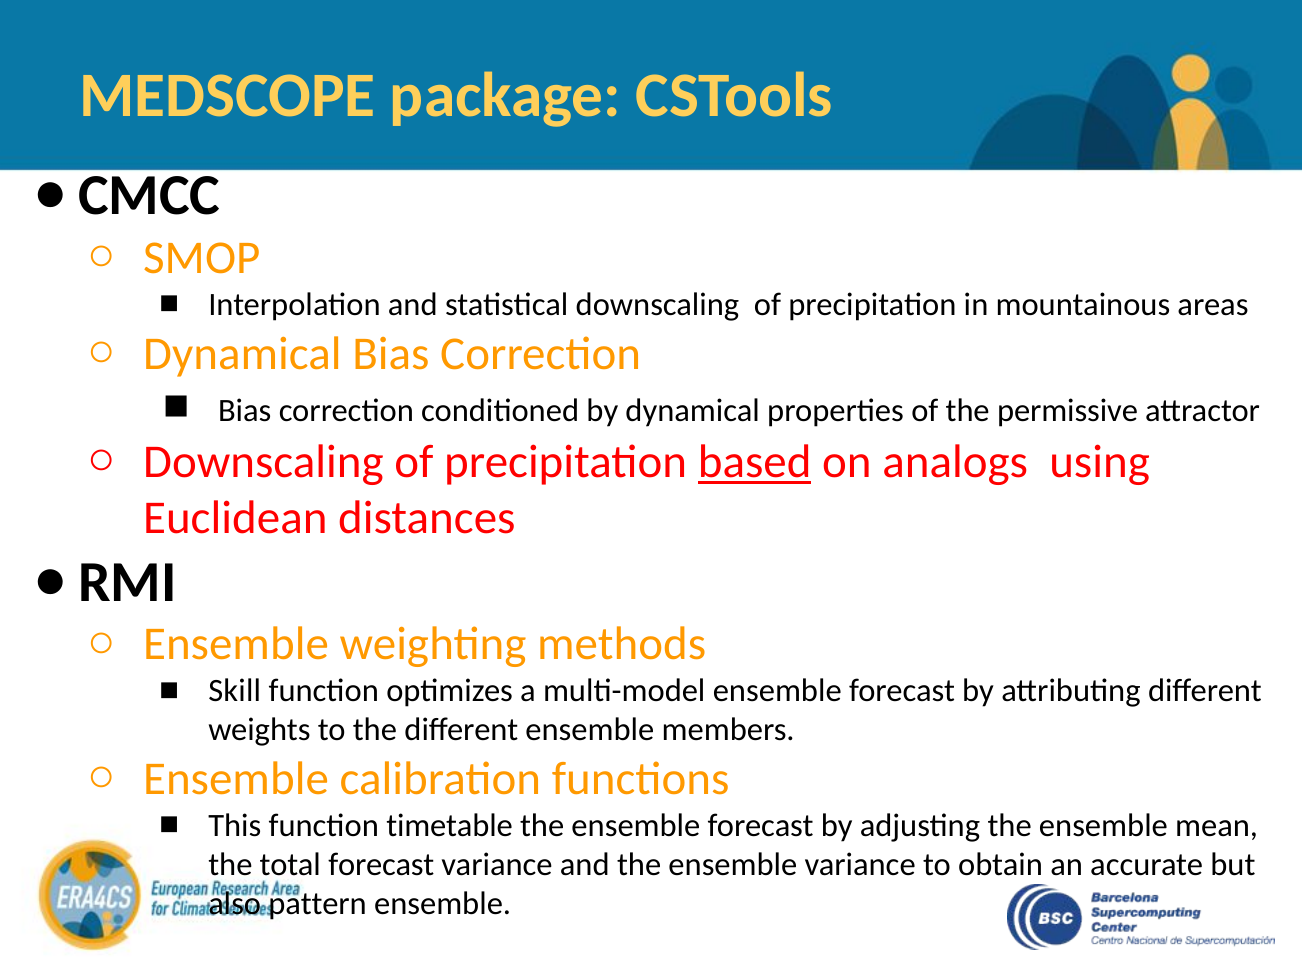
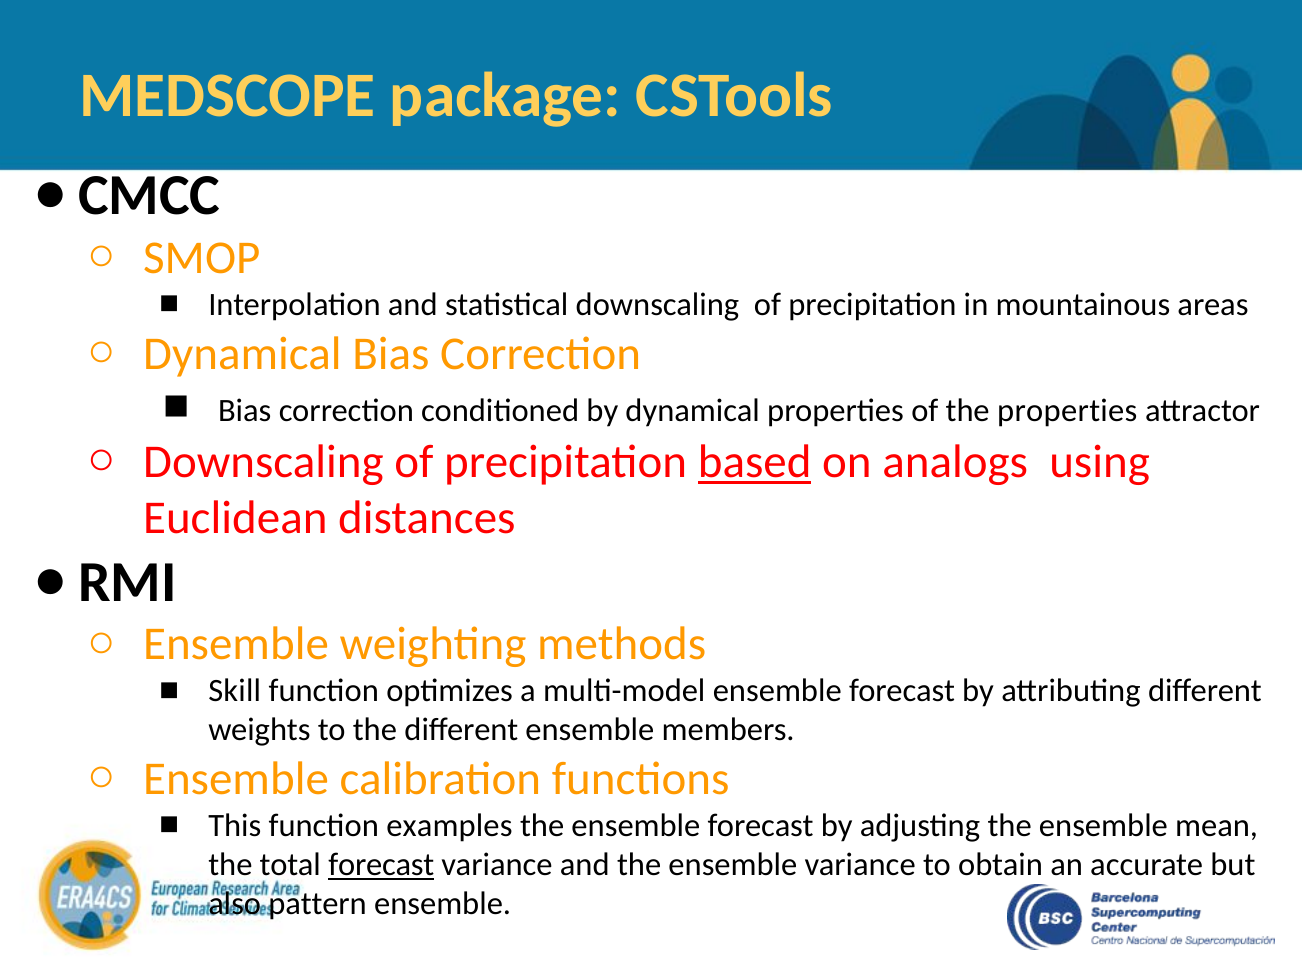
the permissive: permissive -> properties (1067, 411)
timetable: timetable -> examples (449, 825)
forecast underline: none -> present (381, 864)
